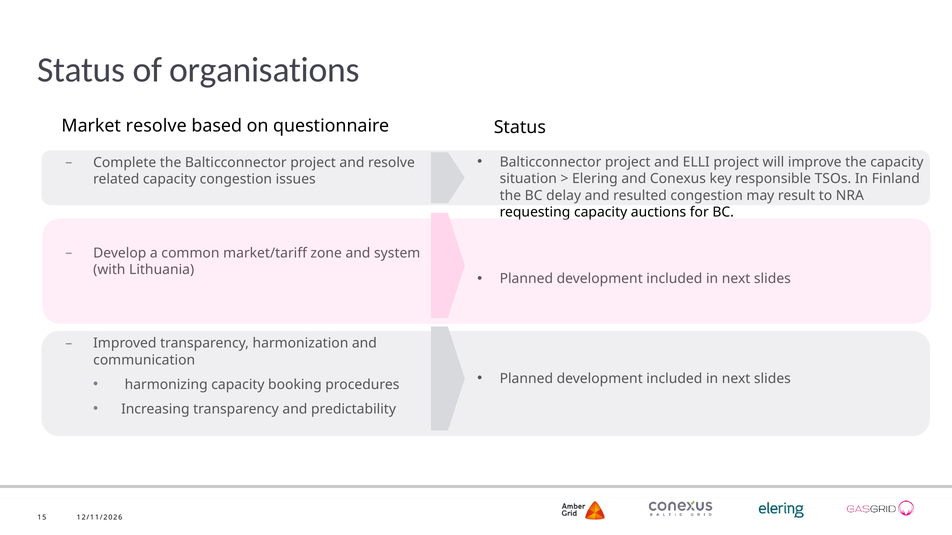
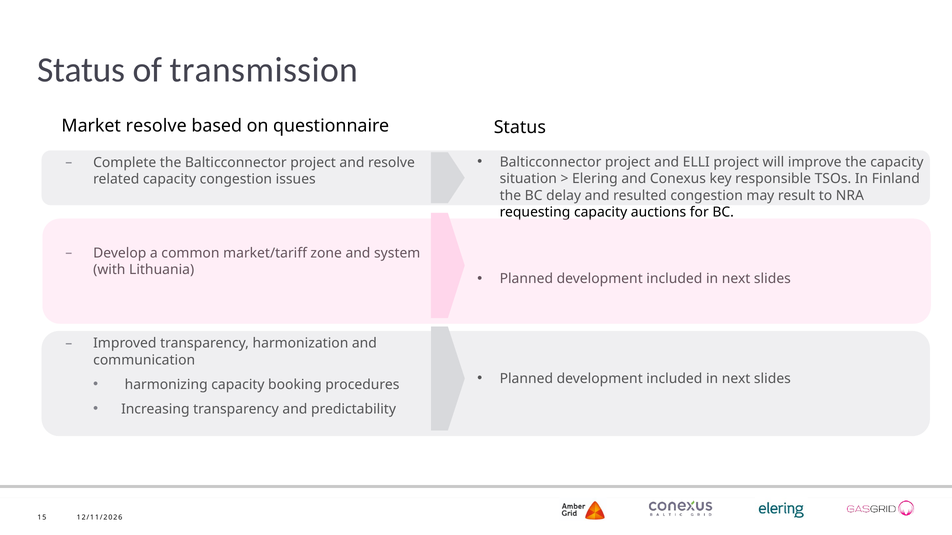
organisations: organisations -> transmission (264, 70)
